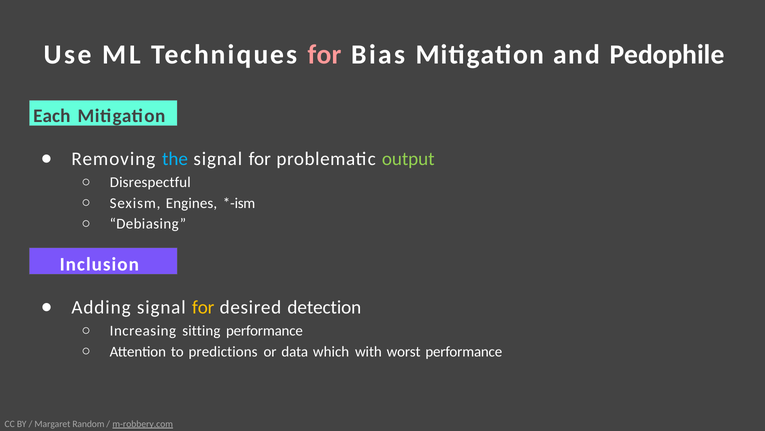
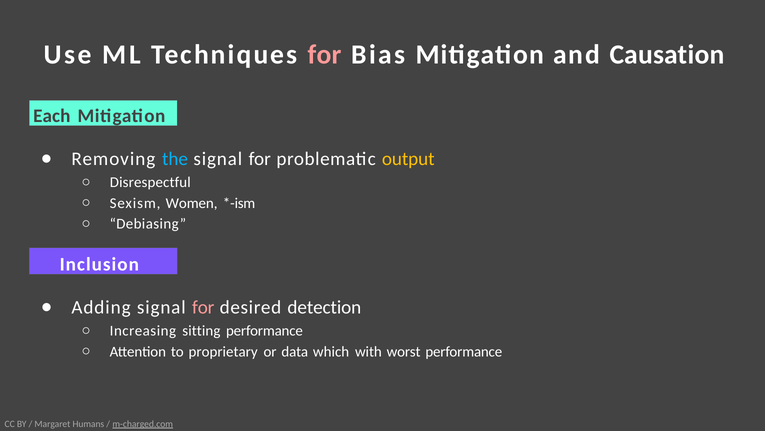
Pedophile: Pedophile -> Causation (667, 55)
output colour: light green -> yellow (408, 159)
Engines: Engines -> Women (192, 203)
for colour: yellow -> pink (203, 307)
predictions: predictions -> proprietary (223, 351)
Random: Random -> Humans (88, 423)
m-robbery.com: m-robbery.com -> m-charged.com (143, 423)
